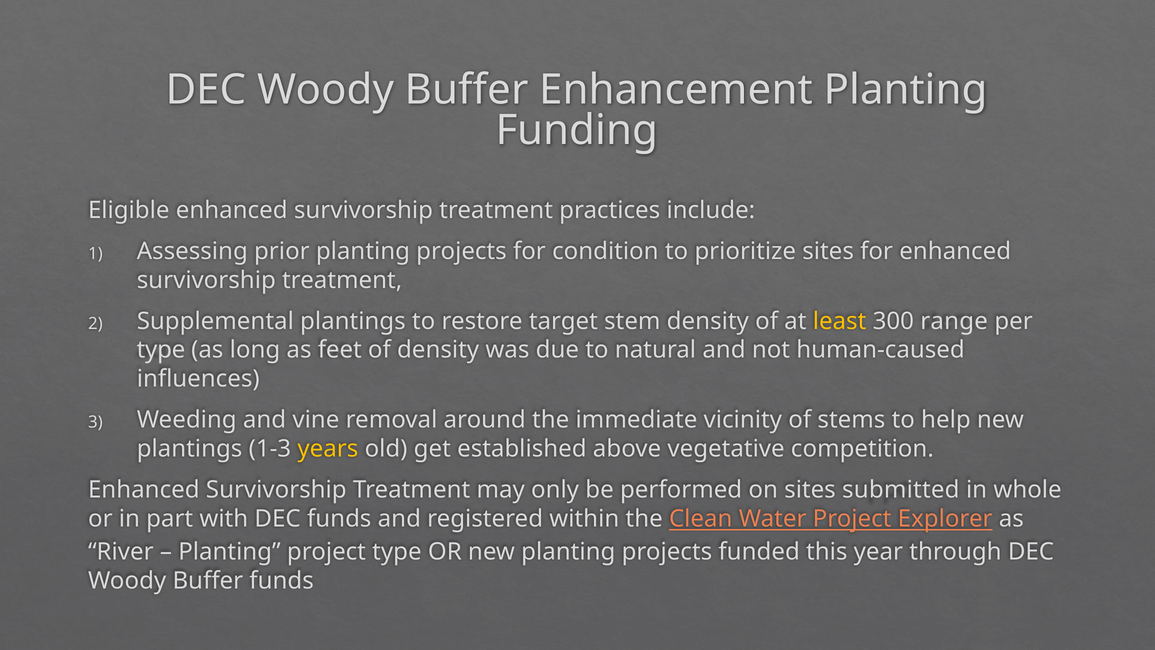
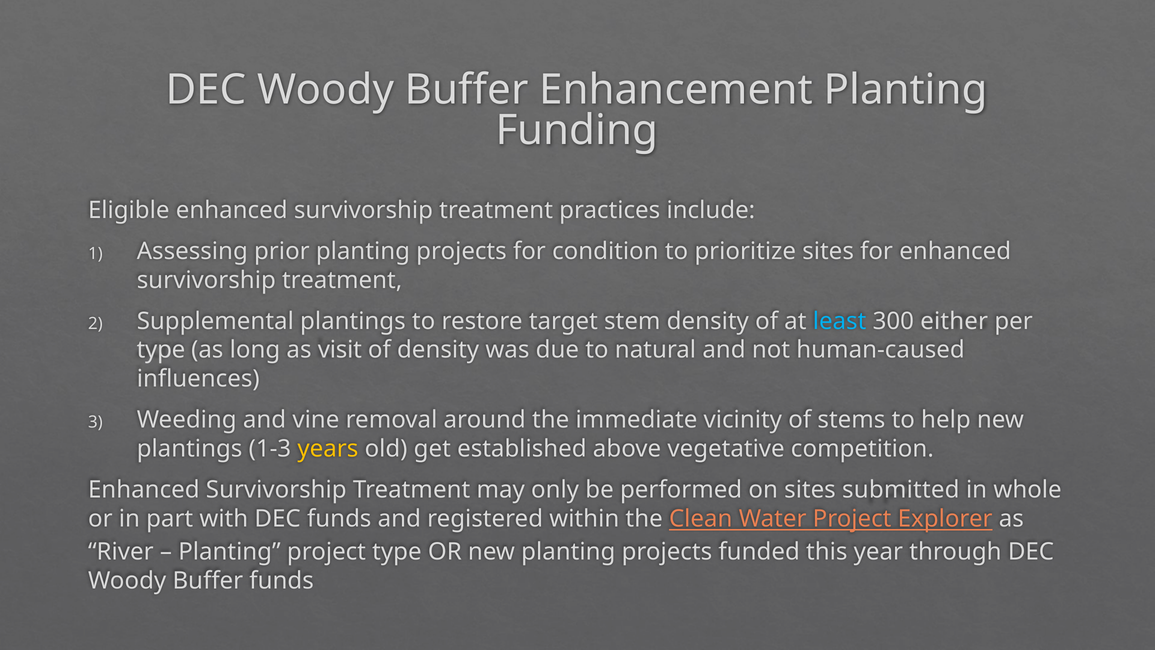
least colour: yellow -> light blue (840, 321)
range: range -> either (954, 321)
feet: feet -> visit (340, 350)
